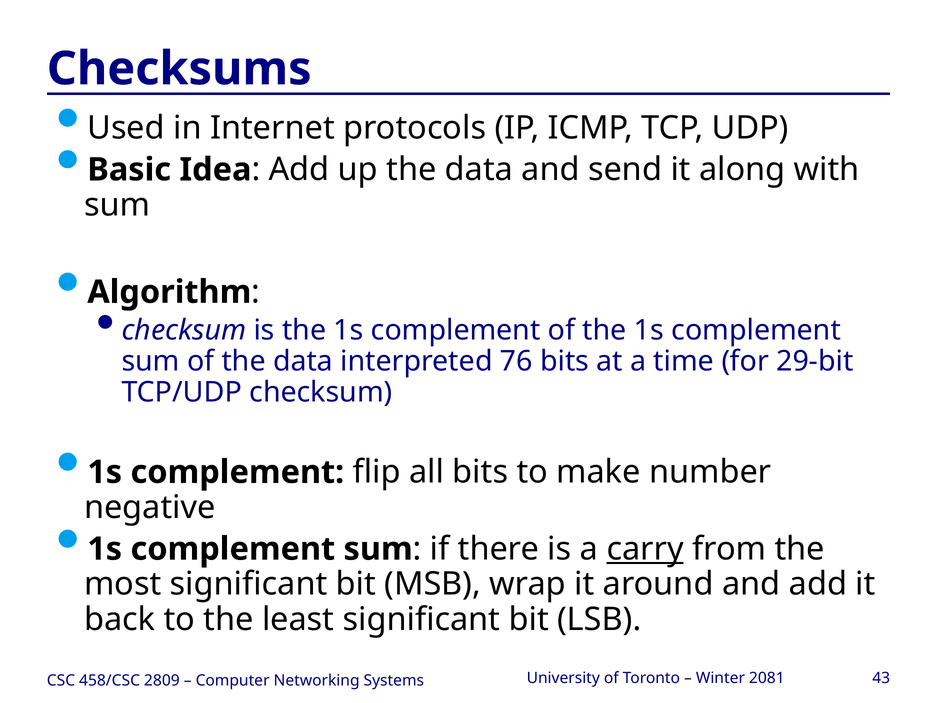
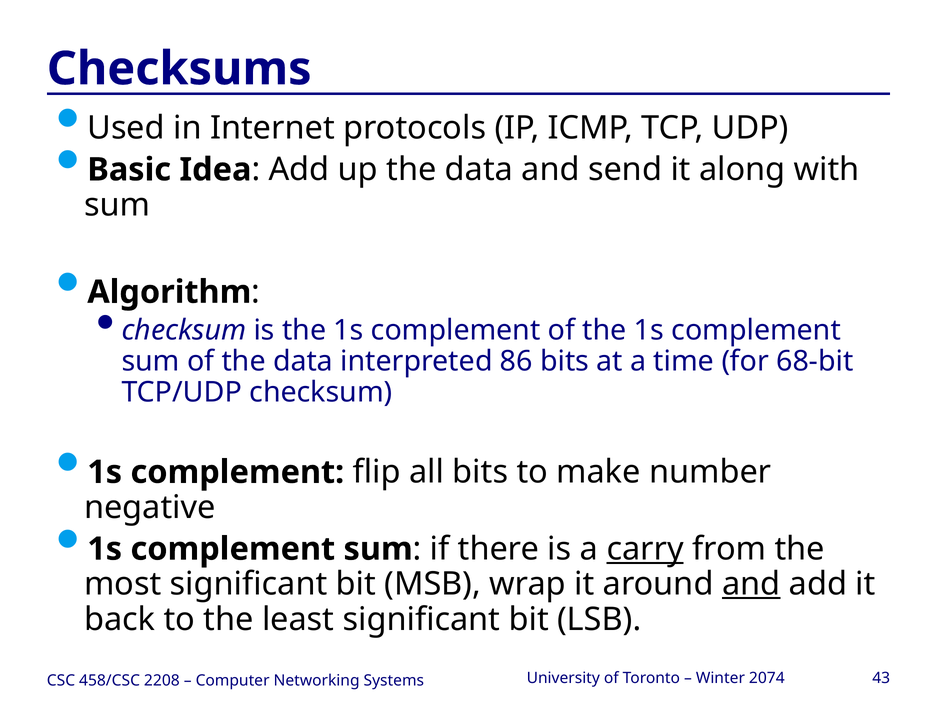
76: 76 -> 86 (516, 361)
29-bit: 29-bit -> 68-bit (815, 361)
and underline: none -> present (751, 584)
2081: 2081 -> 2074 (767, 678)
2809: 2809 -> 2208 (162, 680)
